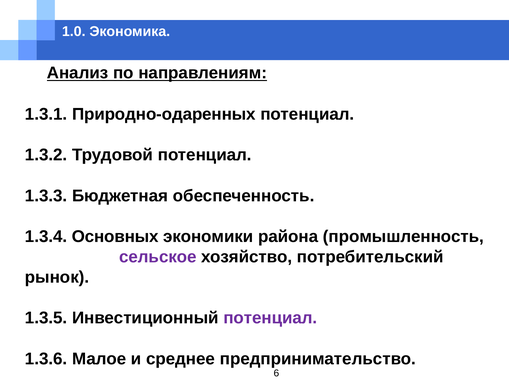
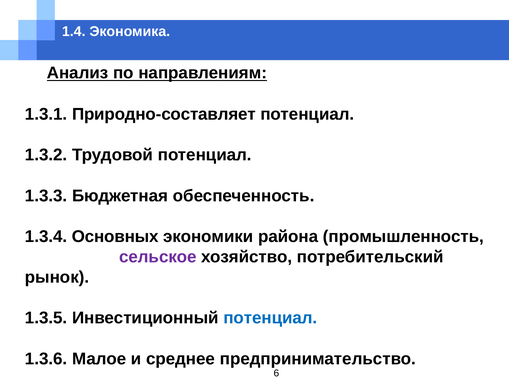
1.0: 1.0 -> 1.4 (74, 32)
Природно-одаренных: Природно-одаренных -> Природно-составляет (164, 114)
потенциал colour: purple -> blue (270, 318)
